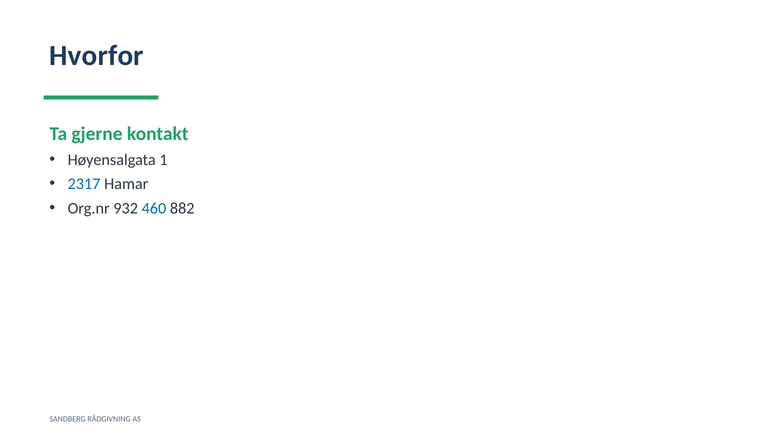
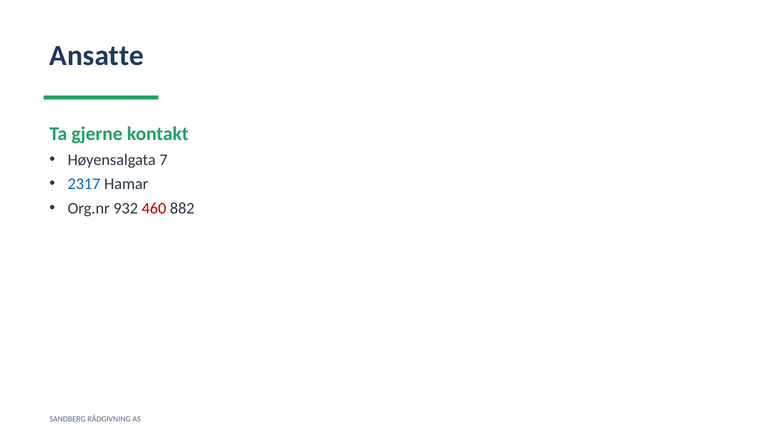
Hvorfor: Hvorfor -> Ansatte (97, 55)
1: 1 -> 7 (164, 160)
460 colour: blue -> red (154, 208)
